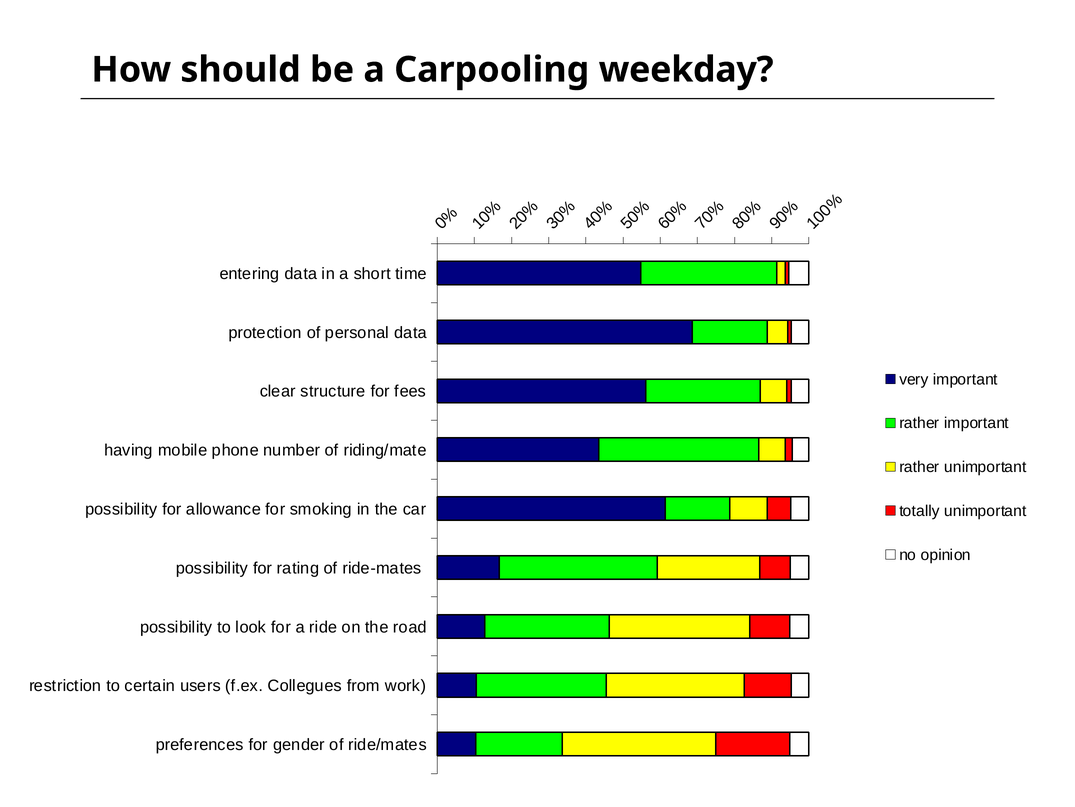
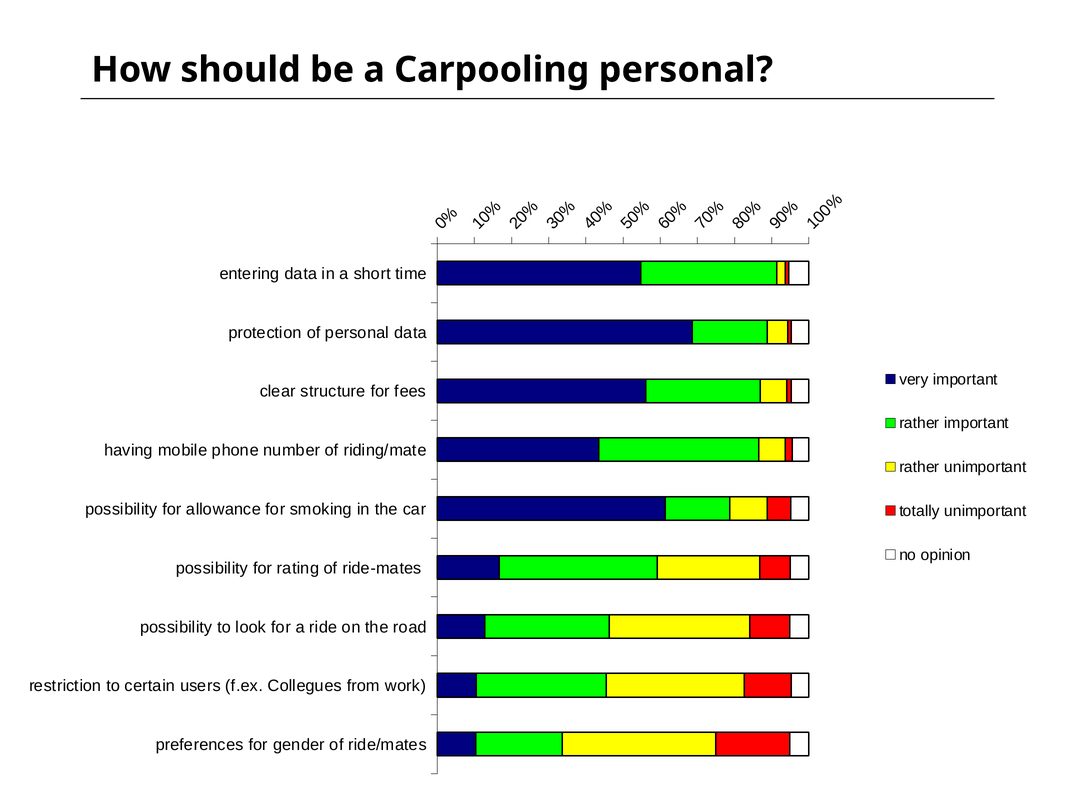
Carpooling weekday: weekday -> personal (686, 70)
